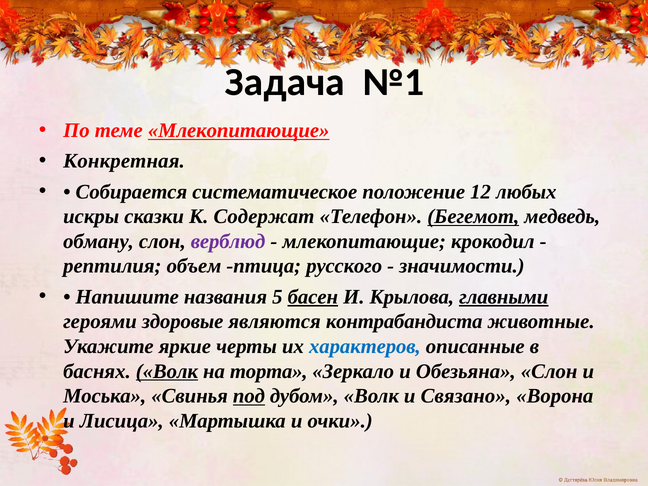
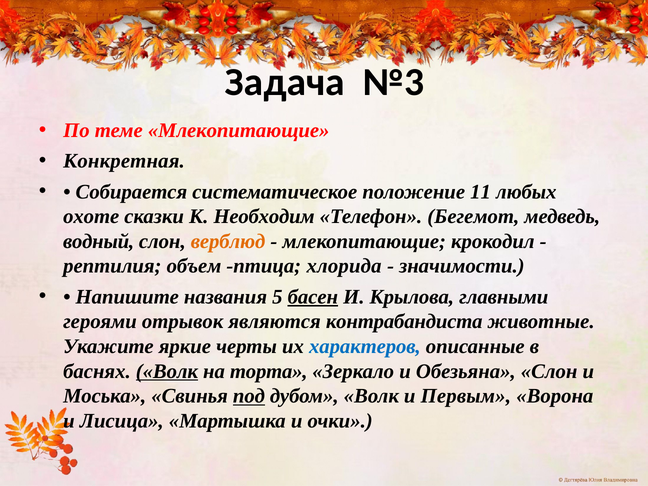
№1: №1 -> №3 (394, 82)
Млекопитающие underline: present -> none (239, 131)
12: 12 -> 11 (481, 192)
искры: искры -> охоте (91, 217)
Содержат: Содержат -> Необходим (264, 217)
Бегемот underline: present -> none (473, 217)
обману: обману -> водный (99, 241)
верблюд colour: purple -> orange (228, 241)
русского: русского -> хлорида (344, 266)
главными underline: present -> none (504, 297)
здоровые: здоровые -> отрывок (183, 322)
Связано: Связано -> Первым (466, 396)
